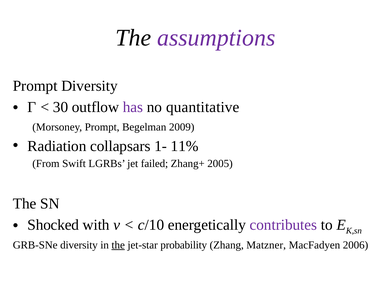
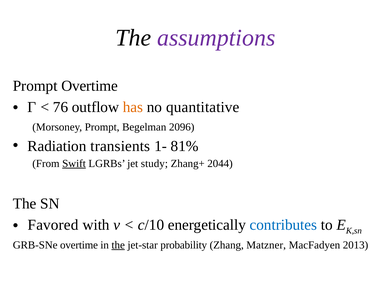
Prompt Diversity: Diversity -> Overtime (90, 86)
30: 30 -> 76 (61, 107)
has colour: purple -> orange (133, 107)
2009: 2009 -> 2096 (182, 127)
collapsars: collapsars -> transients (120, 146)
11%: 11% -> 81% (185, 146)
Swift underline: none -> present (74, 164)
failed: failed -> study (154, 164)
2005: 2005 -> 2044 (220, 164)
Shocked: Shocked -> Favored (53, 225)
contributes colour: purple -> blue (283, 225)
GRB-SNe diversity: diversity -> overtime (79, 245)
2006: 2006 -> 2013 (356, 245)
